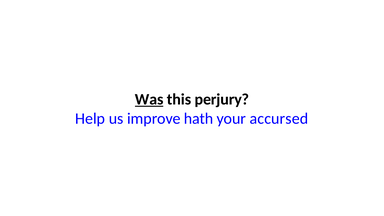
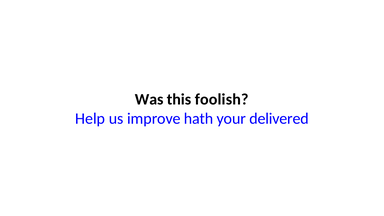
Was underline: present -> none (149, 99)
perjury: perjury -> foolish (222, 99)
accursed: accursed -> delivered (279, 119)
